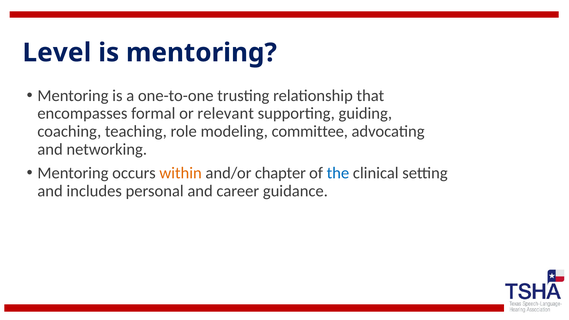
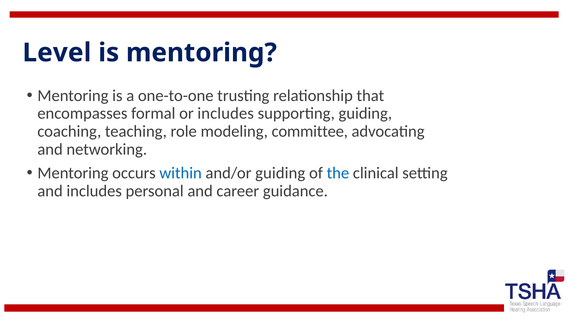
or relevant: relevant -> includes (226, 113)
within colour: orange -> blue (181, 173)
and/or chapter: chapter -> guiding (280, 173)
